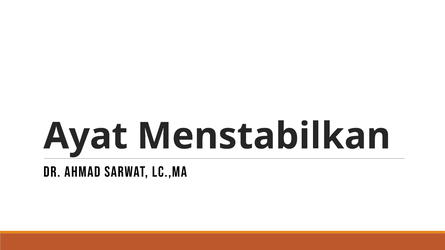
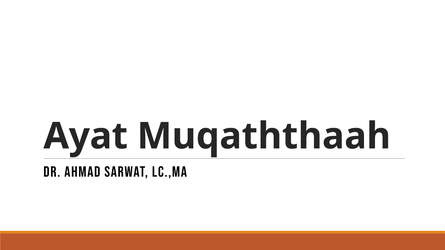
Menstabilkan: Menstabilkan -> Muqaththaah (264, 136)
